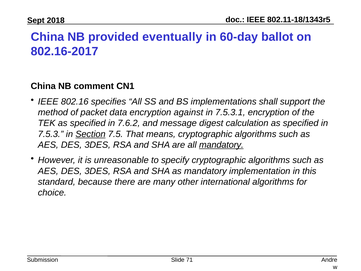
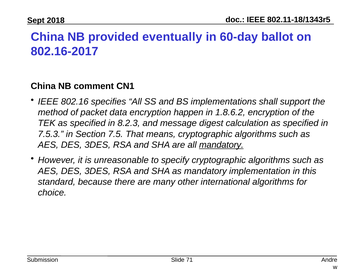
against: against -> happen (189, 112)
7.5.3.1: 7.5.3.1 -> 1.8.6.2 (230, 112)
7.6.2: 7.6.2 -> 8.2.3 (129, 123)
Section underline: present -> none (91, 134)
